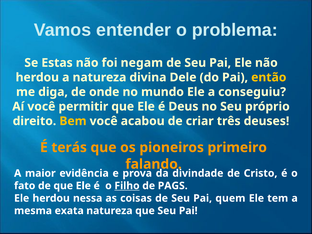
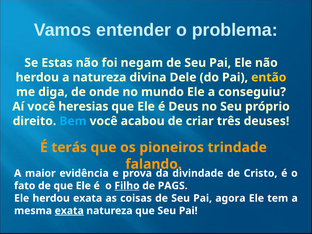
permitir: permitir -> heresias (83, 106)
Bem colour: yellow -> light blue (73, 121)
primeiro: primeiro -> trindade (237, 147)
herdou nessa: nessa -> exata (88, 198)
quem: quem -> agora (230, 198)
exata underline: none -> present (69, 211)
